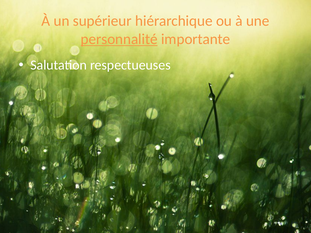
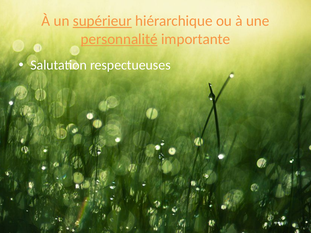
supérieur underline: none -> present (102, 21)
